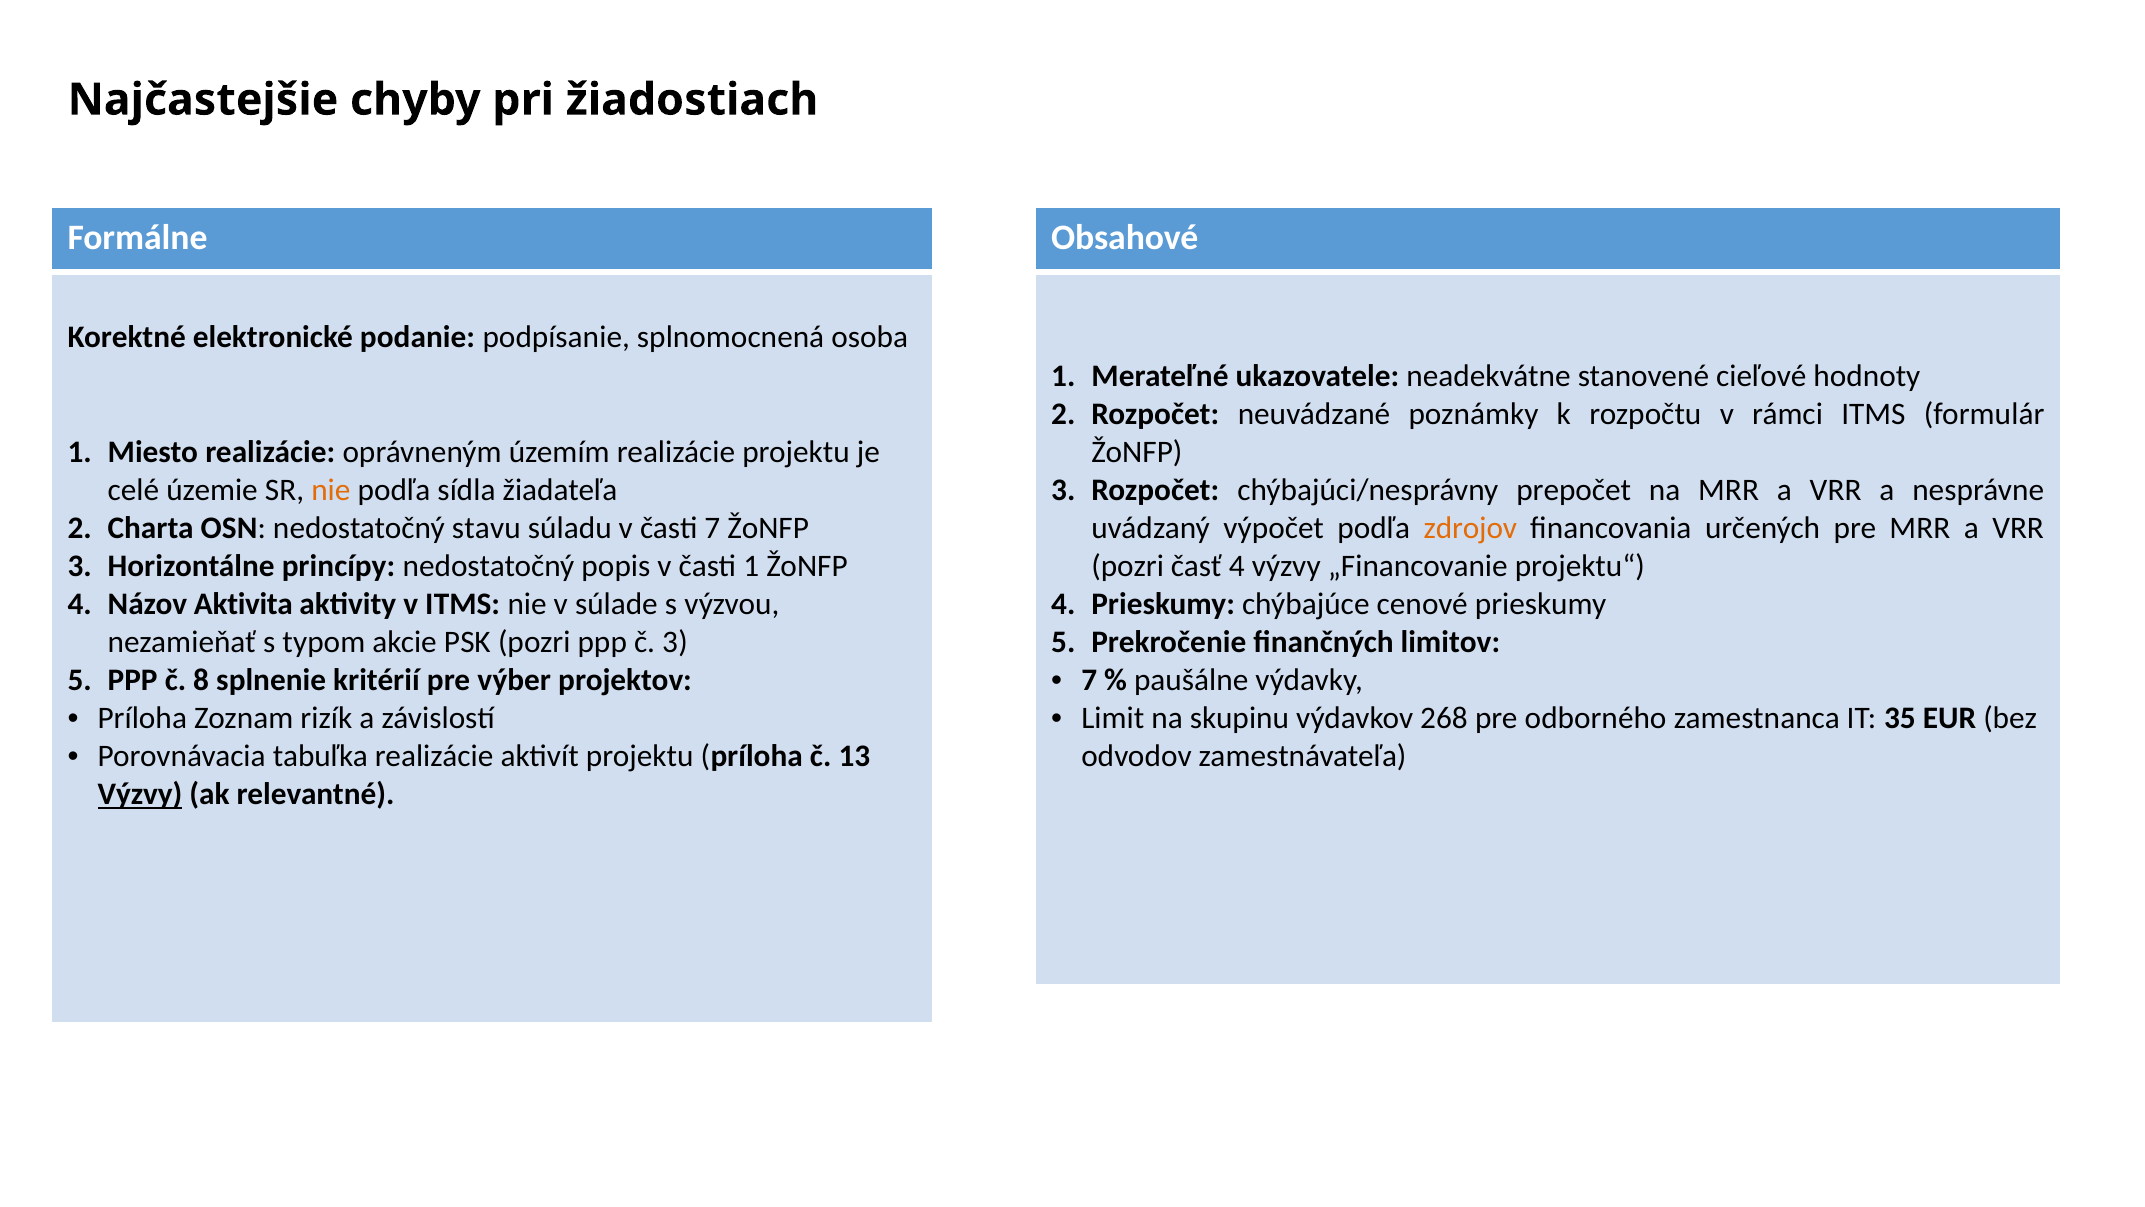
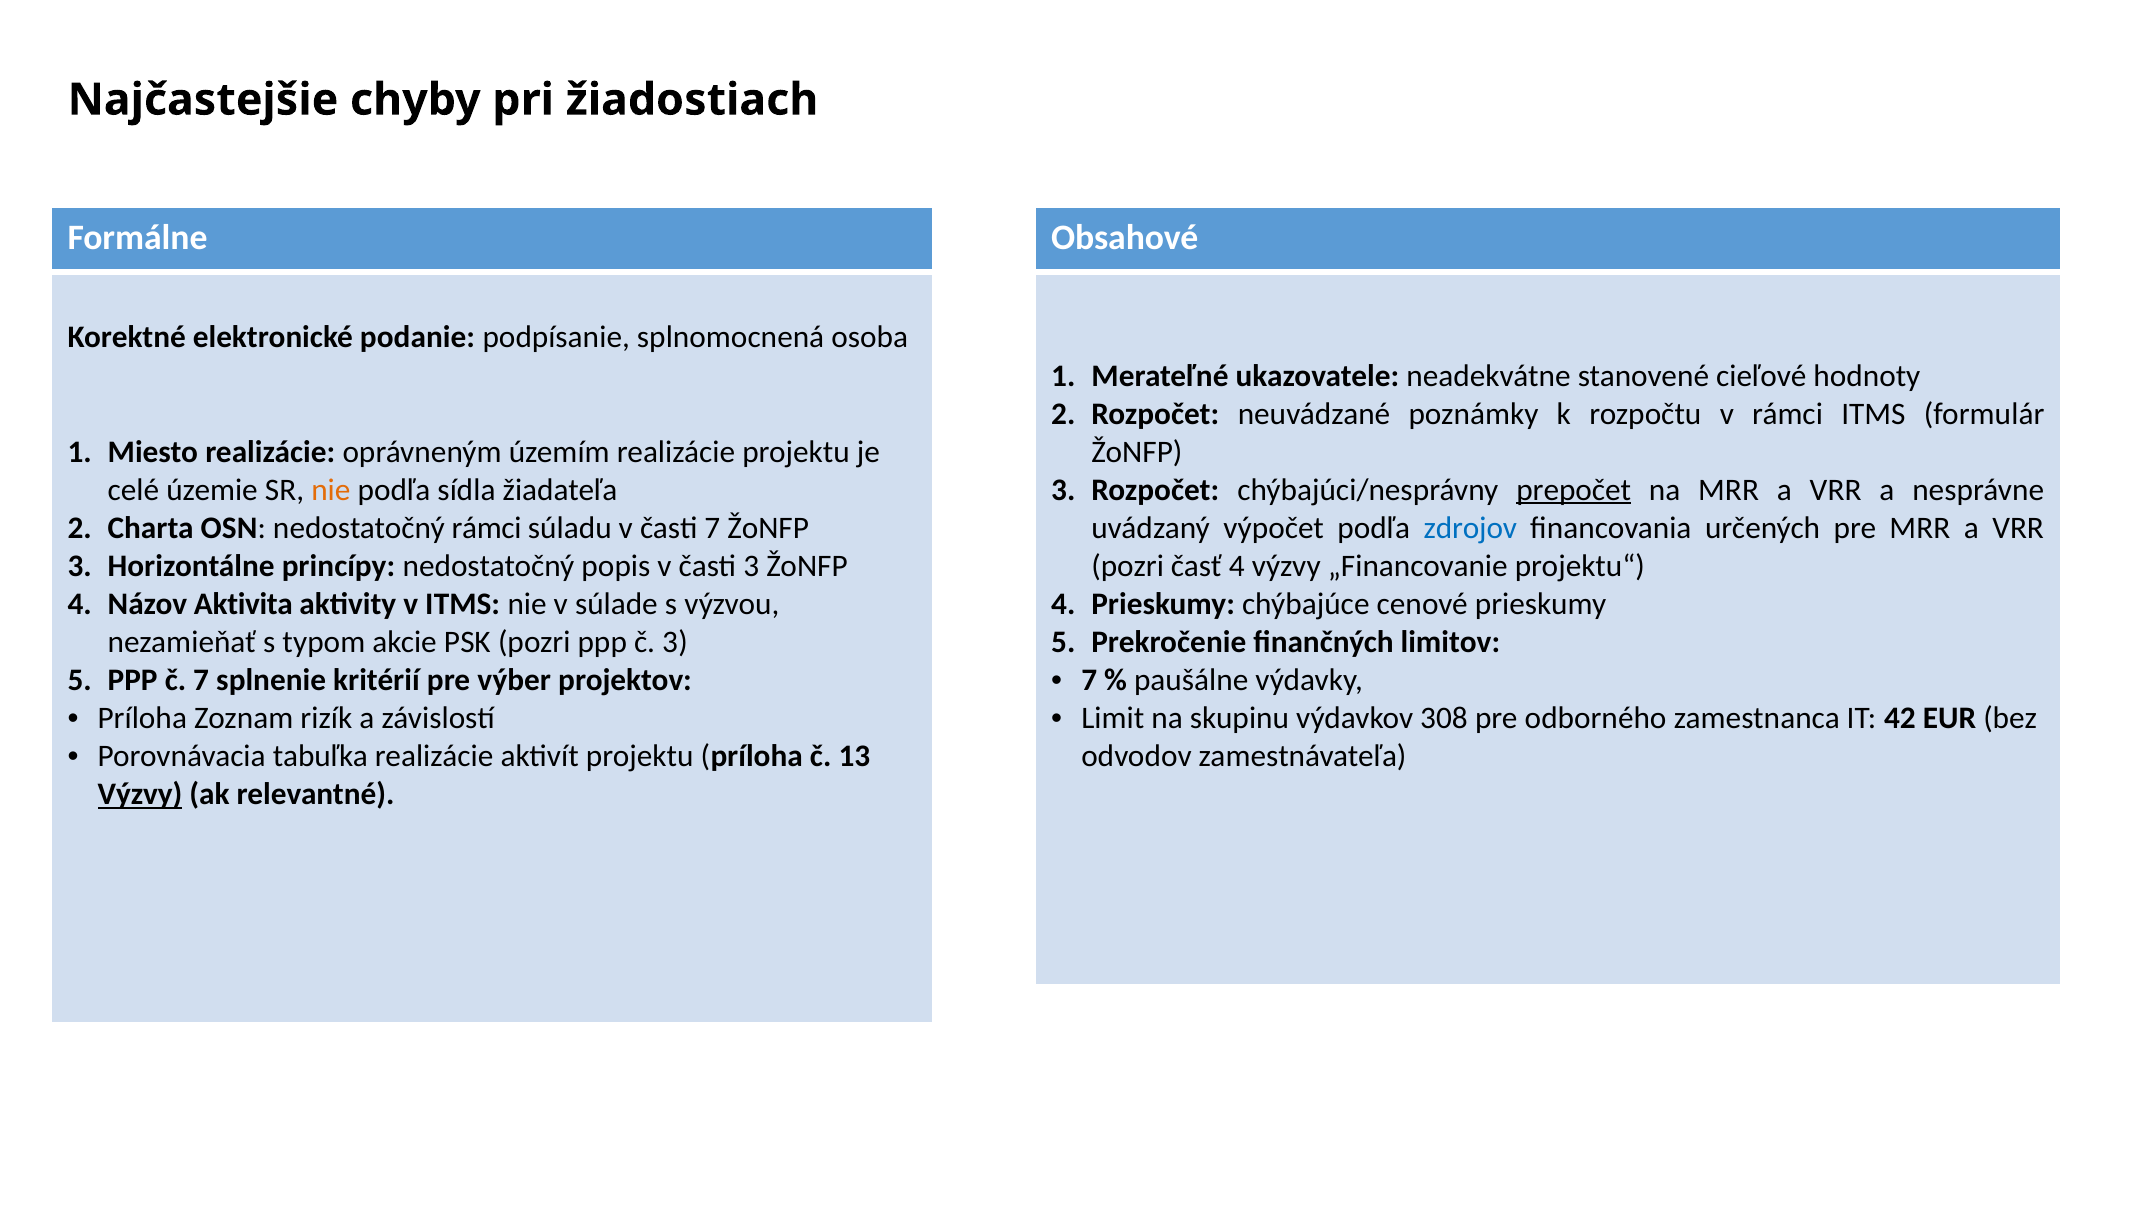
prepočet underline: none -> present (1574, 490)
nedostatočný stavu: stavu -> rámci (487, 528)
zdrojov colour: orange -> blue (1470, 528)
časti 1: 1 -> 3 (751, 566)
č 8: 8 -> 7 (201, 680)
268: 268 -> 308 (1444, 718)
35: 35 -> 42 (1900, 718)
